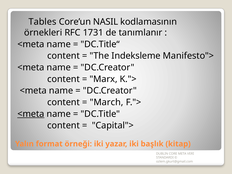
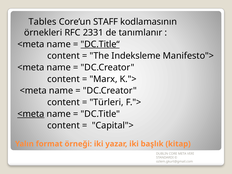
NASIL: NASIL -> STAFF (106, 22)
1731: 1731 -> 2331 (93, 33)
DC.Title“ underline: none -> present (100, 44)
March: March -> Türleri (107, 102)
